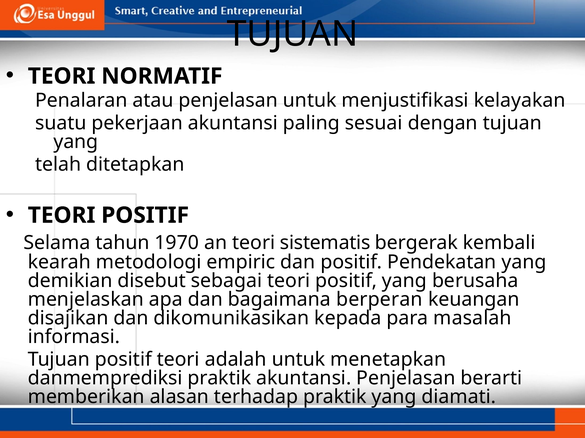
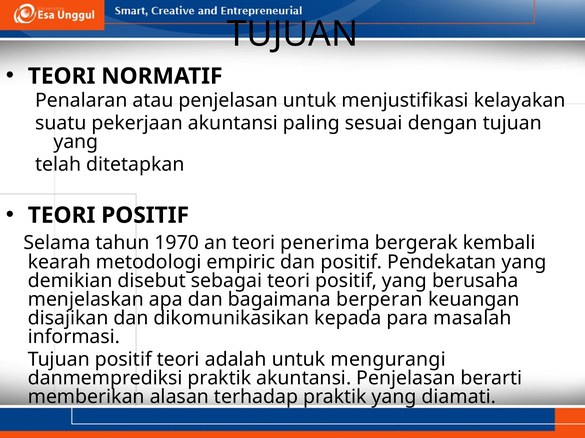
sistematis: sistematis -> penerima (325, 243)
menetapkan: menetapkan -> mengurangi (388, 360)
